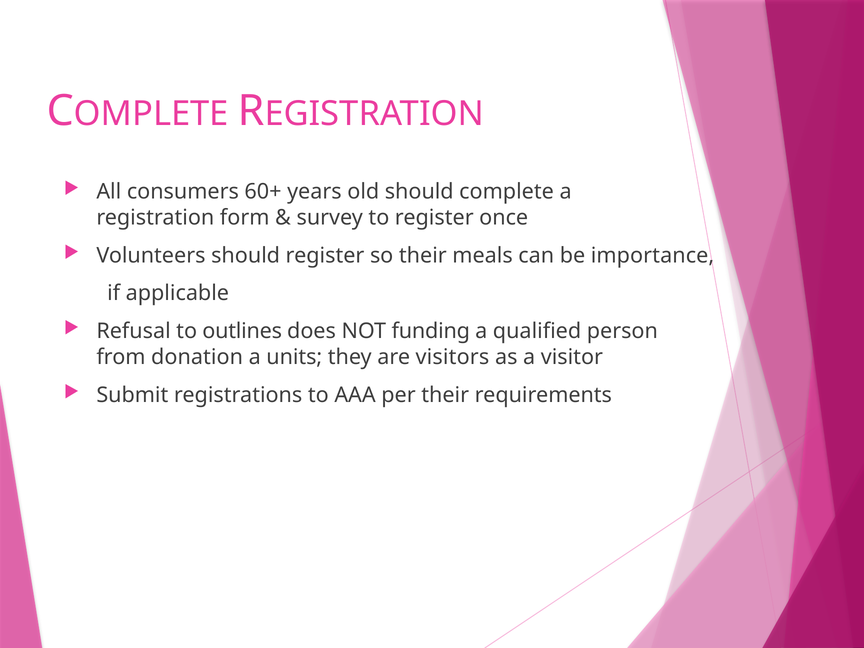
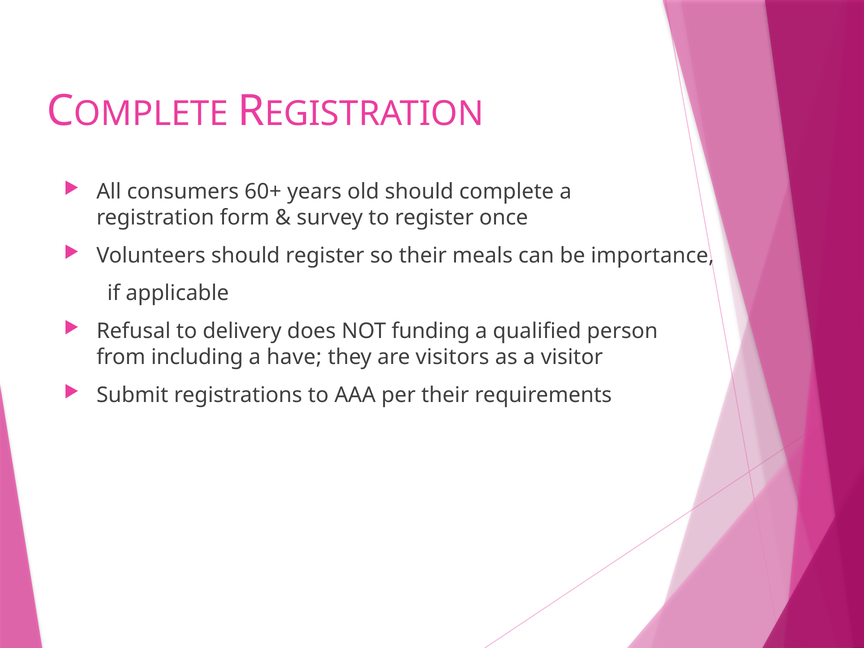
outlines: outlines -> delivery (242, 331)
donation: donation -> including (197, 357)
units: units -> have (294, 357)
